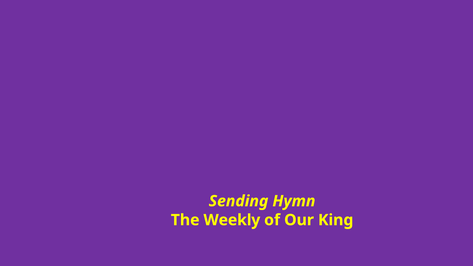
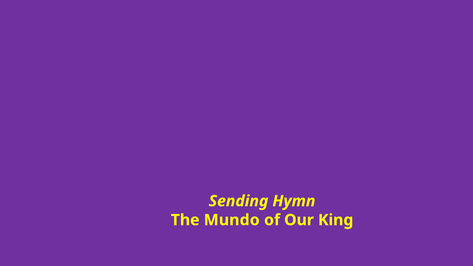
Weekly: Weekly -> Mundo (232, 220)
